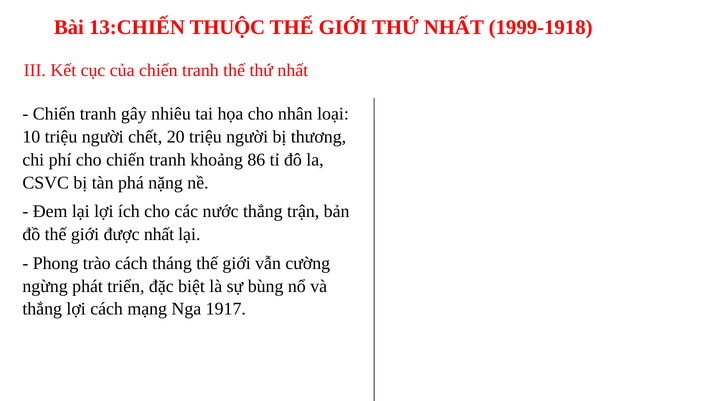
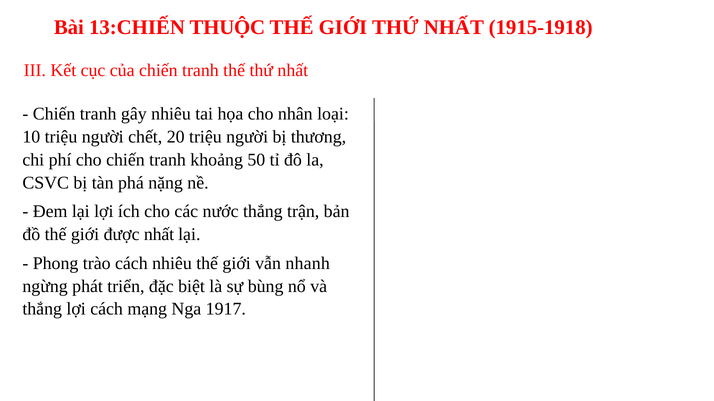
1999-1918: 1999-1918 -> 1915-1918 (541, 27)
86: 86 -> 50 (256, 160)
cách tháng: tháng -> nhiêu (172, 264)
cường: cường -> nhanh (308, 264)
